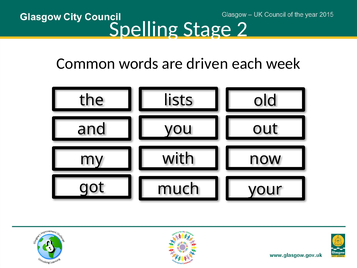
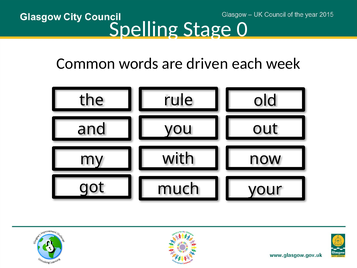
2: 2 -> 0 (242, 29)
lists: lists -> rule (178, 100)
